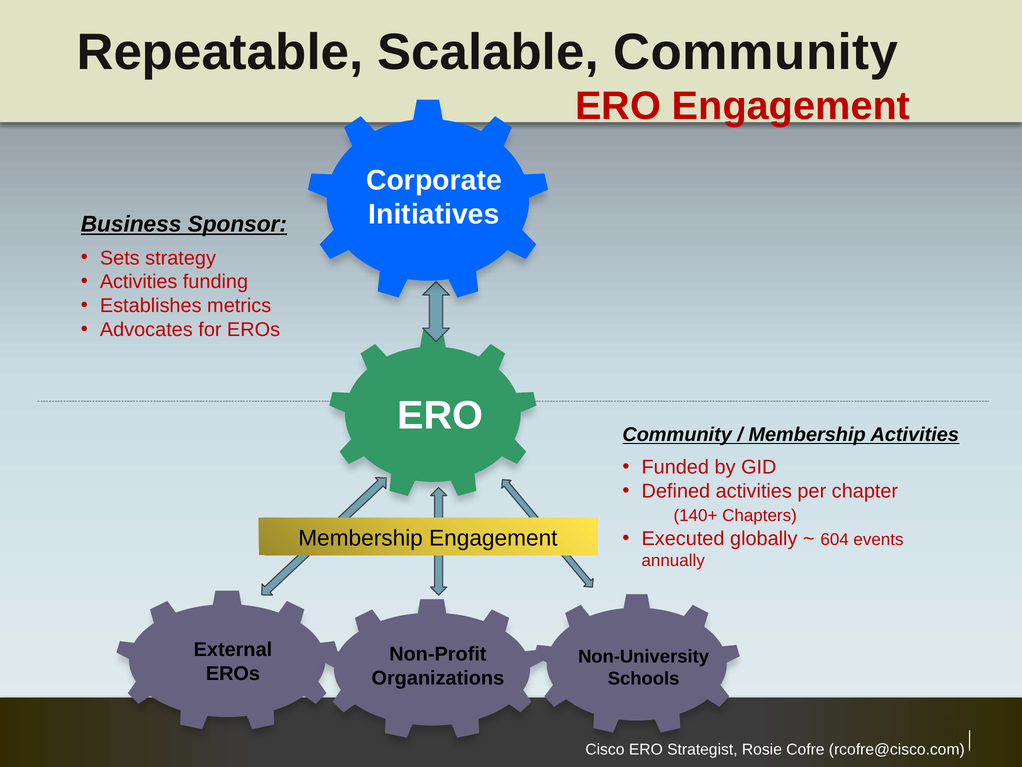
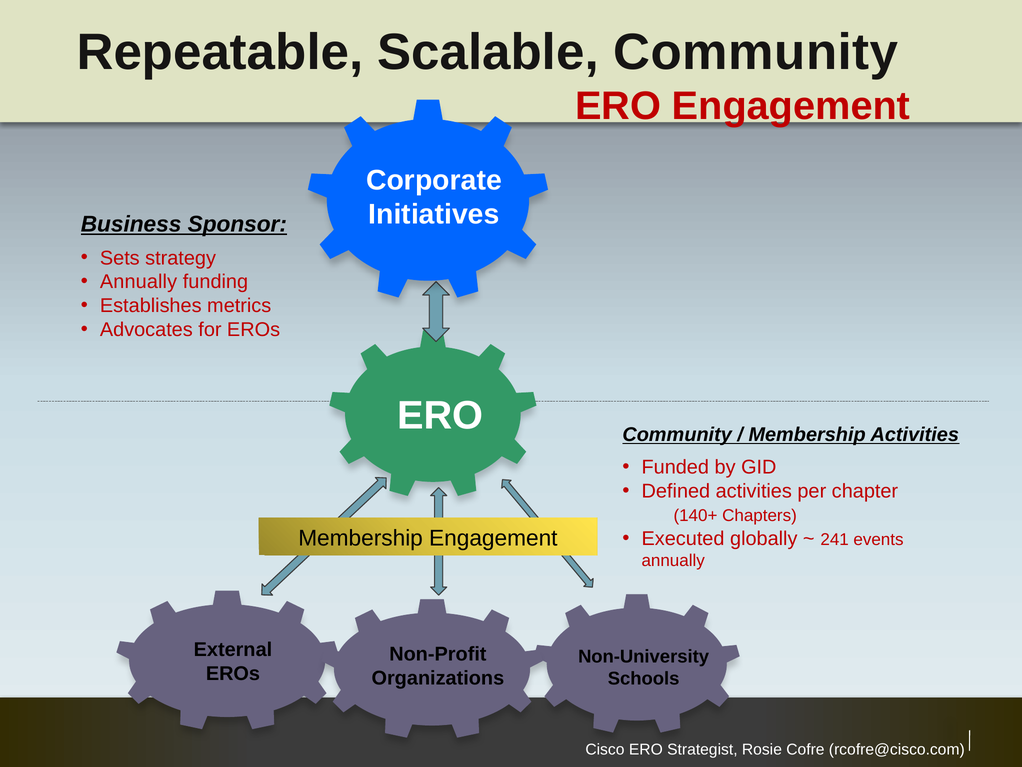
Activities: Activities -> Annually (139, 282)
604: 604 -> 241 (835, 539)
